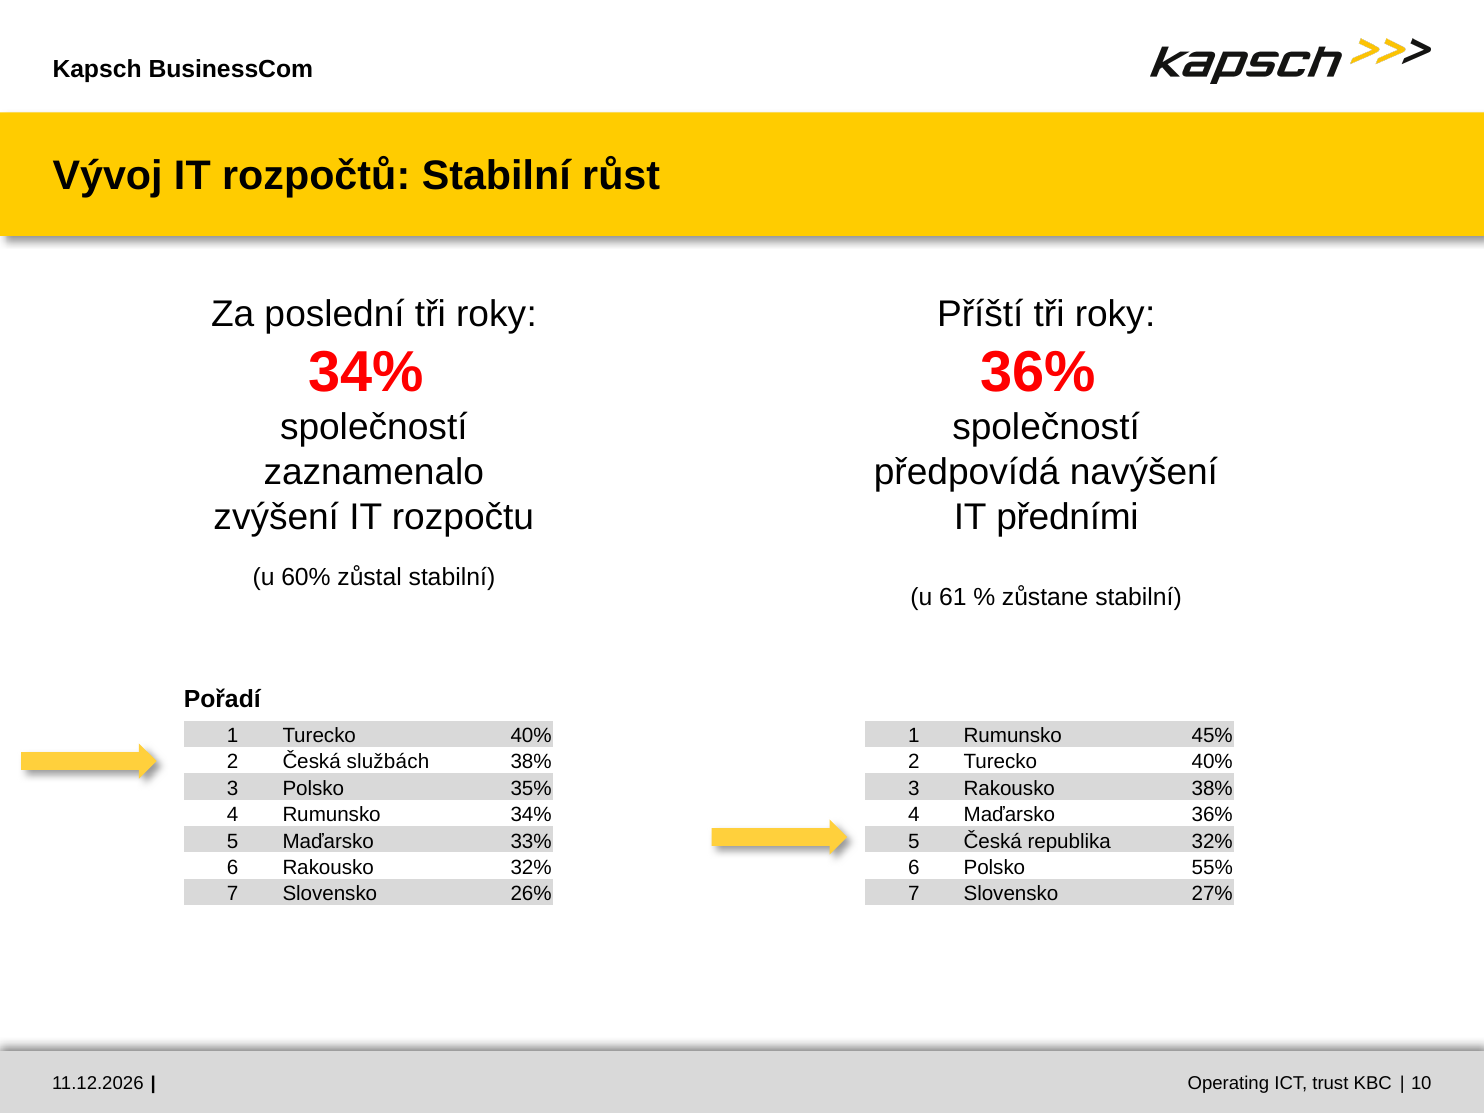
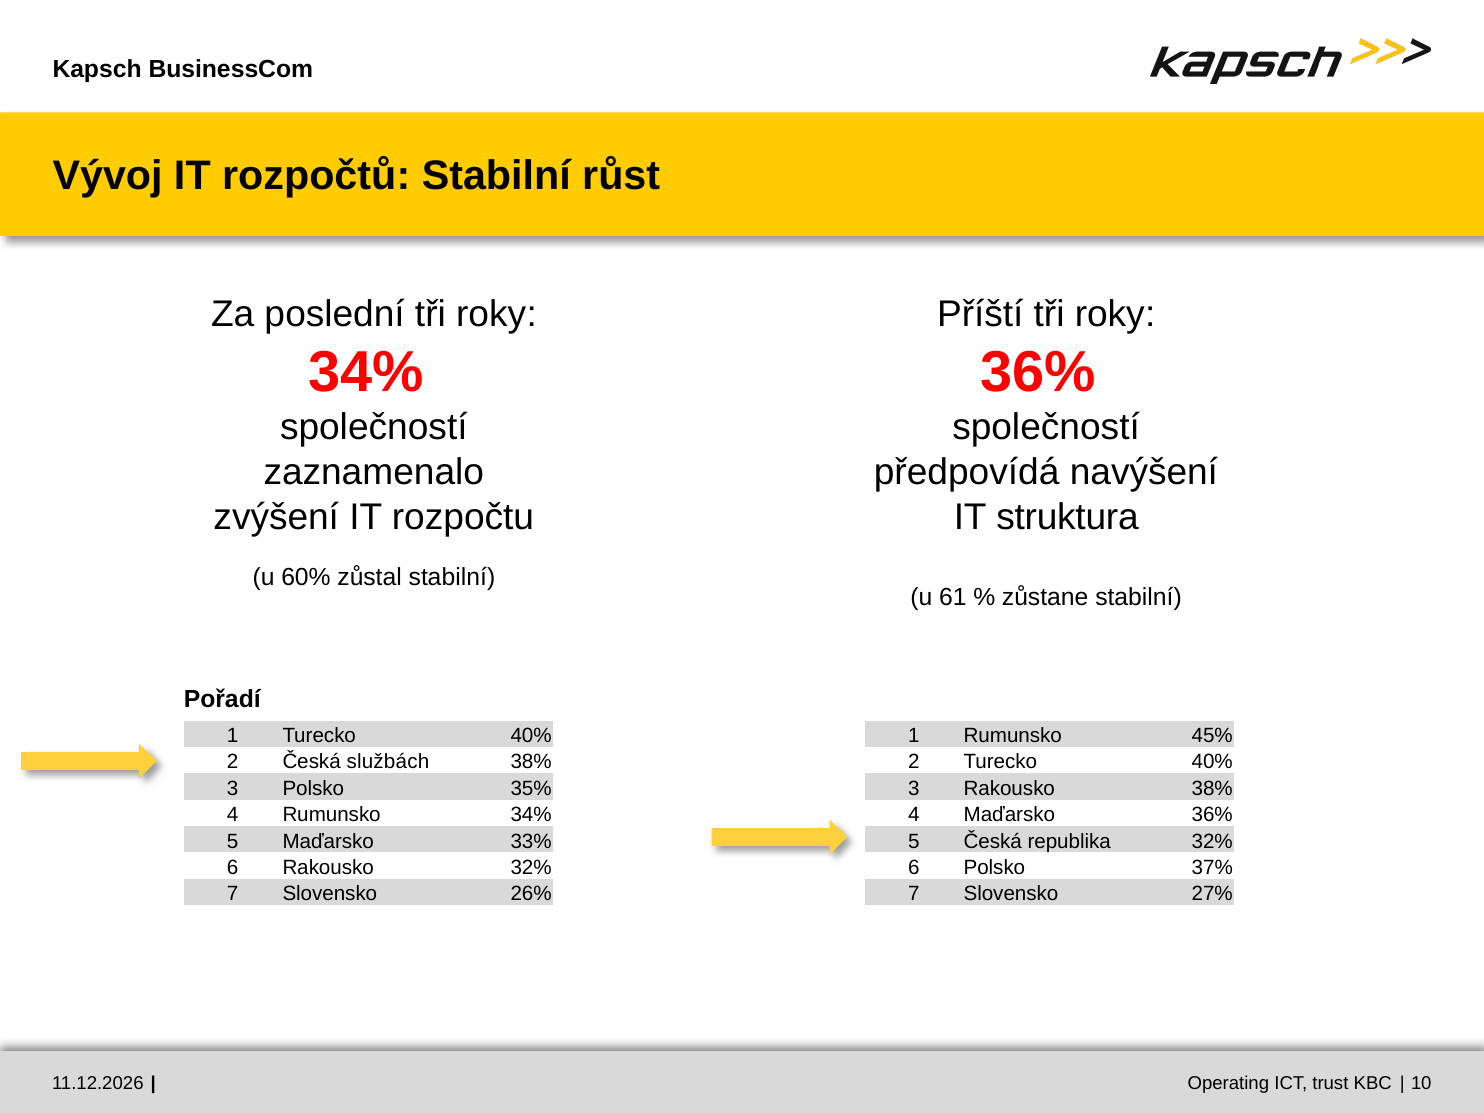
předními: předními -> struktura (1067, 517)
55%: 55% -> 37% (1212, 868)
